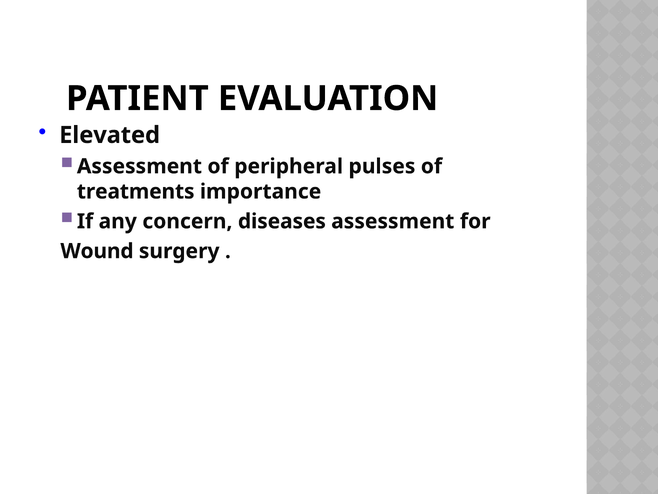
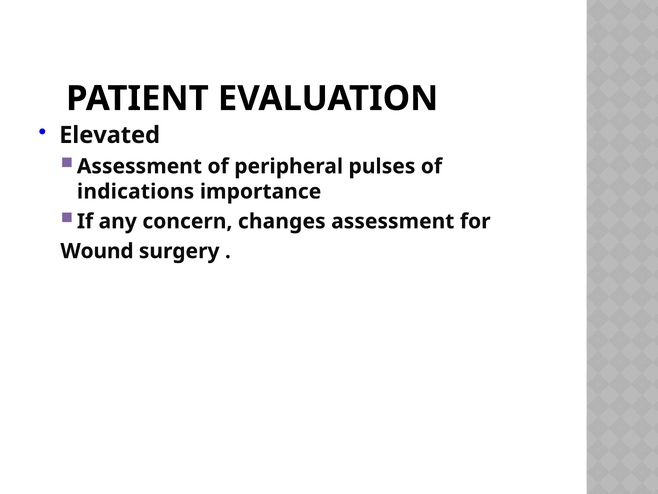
treatments: treatments -> indications (136, 191)
diseases: diseases -> changes (282, 221)
